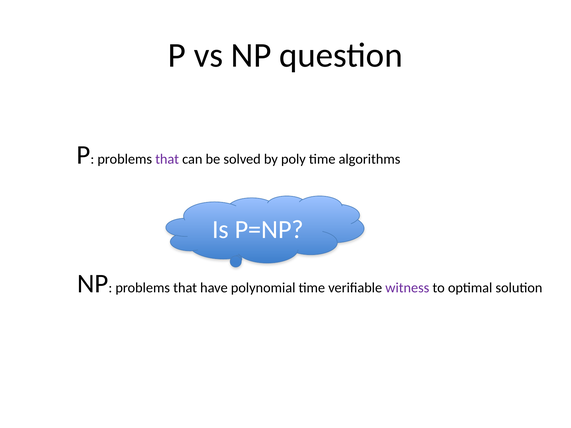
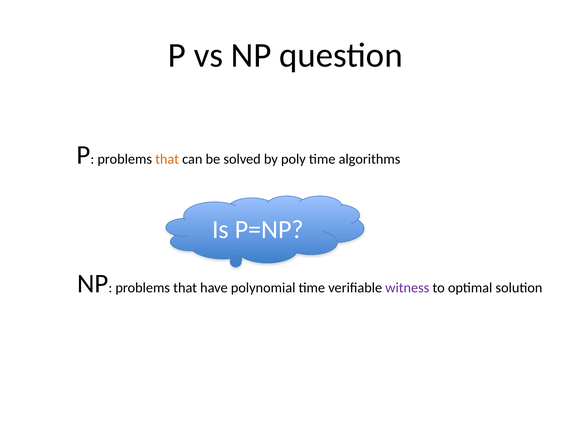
that colour: purple -> orange (167, 159)
